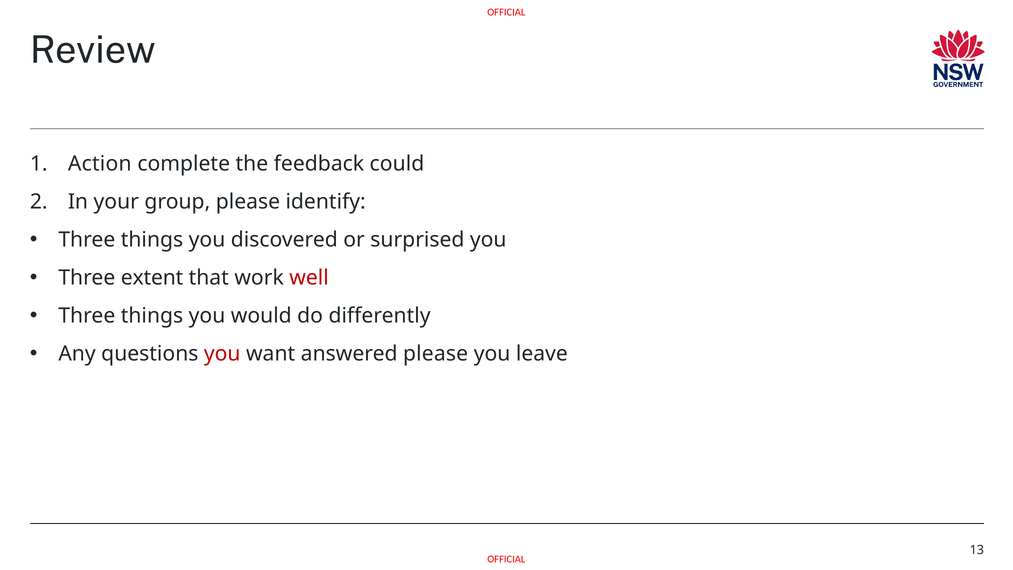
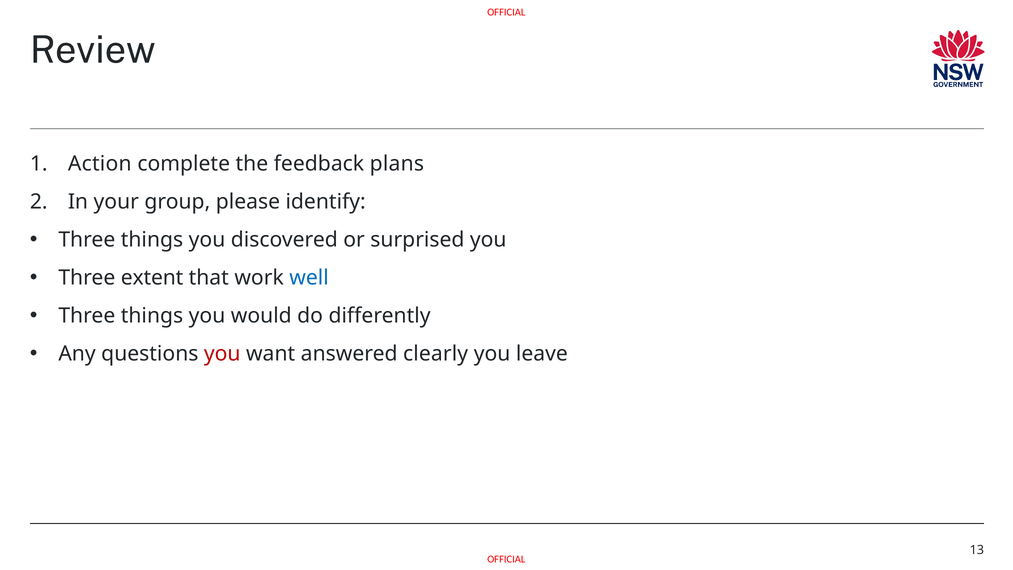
could: could -> plans (397, 164)
well colour: red -> blue (309, 278)
answered please: please -> clearly (436, 354)
